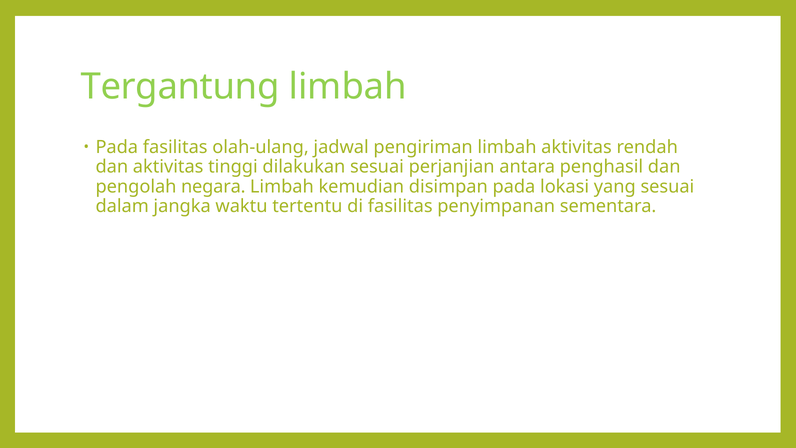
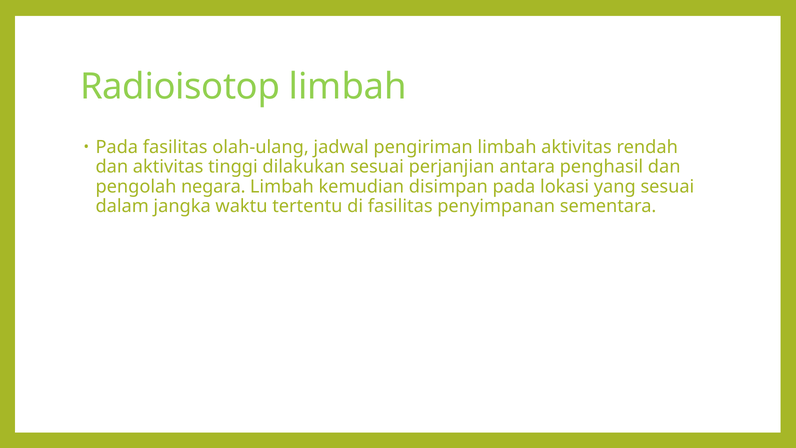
Tergantung: Tergantung -> Radioisotop (180, 87)
